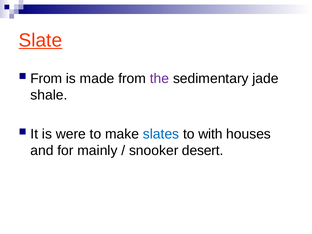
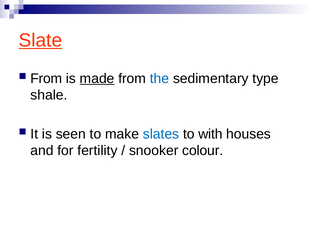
made underline: none -> present (97, 78)
the colour: purple -> blue (160, 78)
jade: jade -> type (266, 78)
were: were -> seen (71, 134)
mainly: mainly -> fertility (97, 151)
desert: desert -> colour (203, 151)
